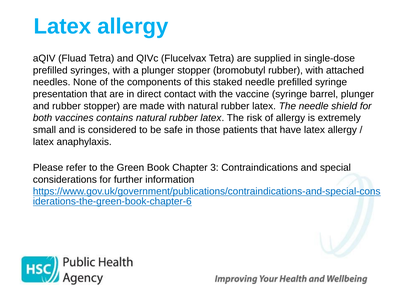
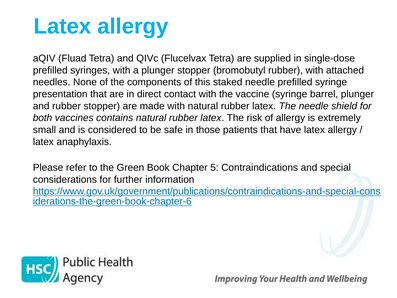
3: 3 -> 5 (214, 167)
